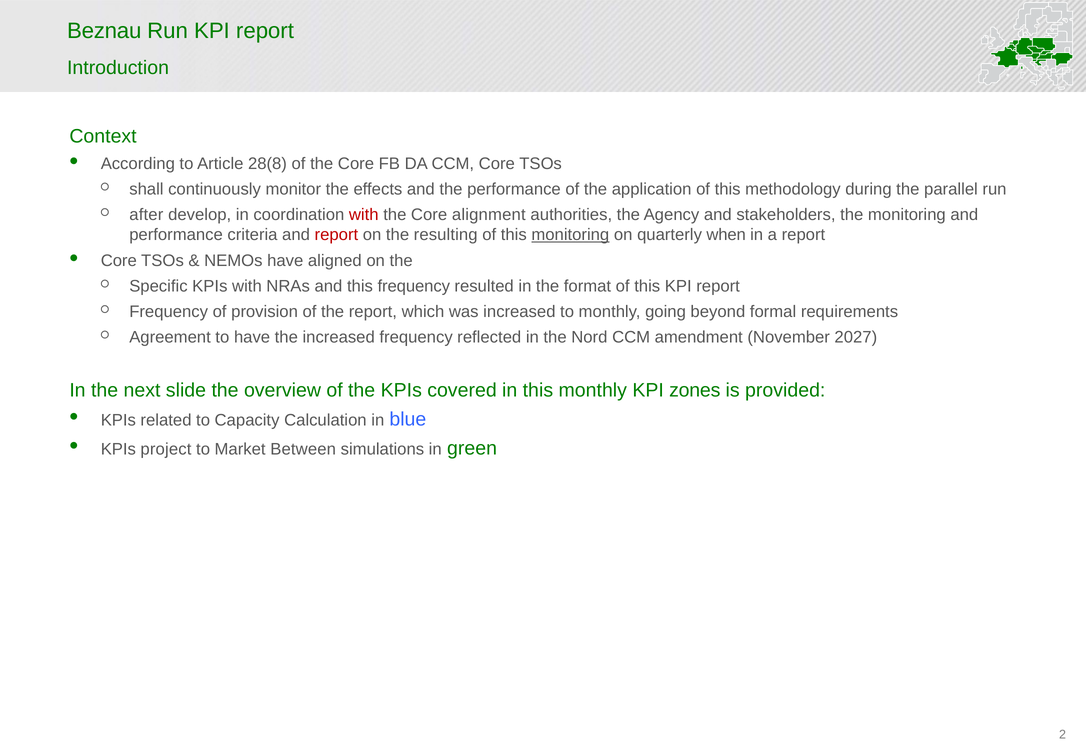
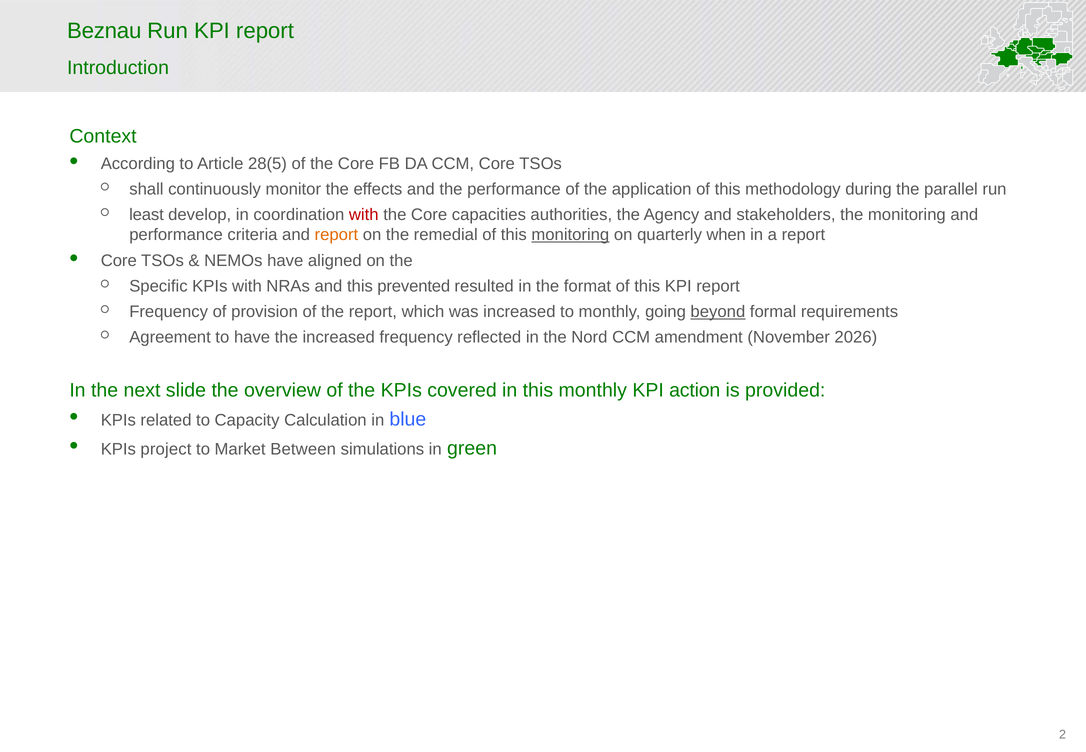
28(8: 28(8 -> 28(5 (267, 164)
after: after -> least (146, 215)
alignment: alignment -> capacities (489, 215)
report colour: red -> orange (336, 235)
resulting: resulting -> remedial (446, 235)
this frequency: frequency -> prevented (414, 286)
beyond underline: none -> present (718, 312)
2027: 2027 -> 2026 (856, 337)
zones: zones -> action (695, 390)
